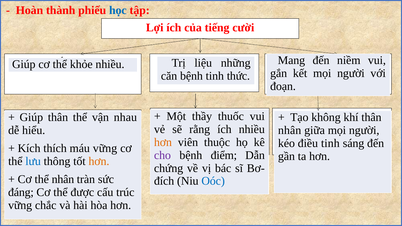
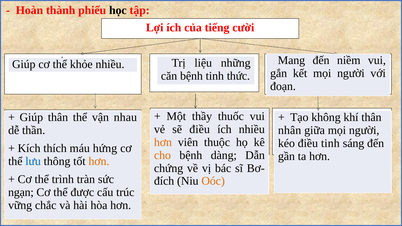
học colour: blue -> black (118, 10)
sẽ rằng: rằng -> điều (200, 129)
hiểu: hiểu -> thần (34, 130)
máu vững: vững -> hứng (105, 148)
cho colour: purple -> orange (162, 155)
điểm: điểm -> dàng (224, 155)
thể nhân: nhân -> trình (63, 179)
Oóc colour: blue -> orange (213, 181)
đáng: đáng -> ngạn (21, 192)
